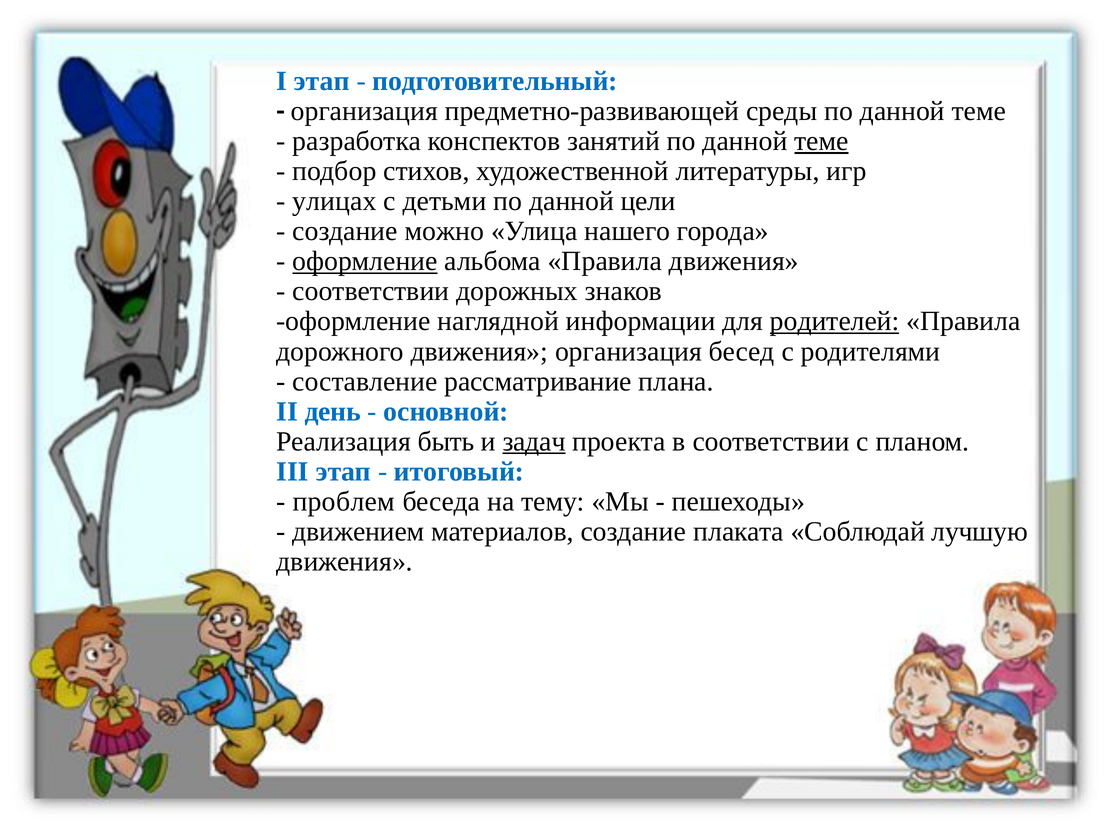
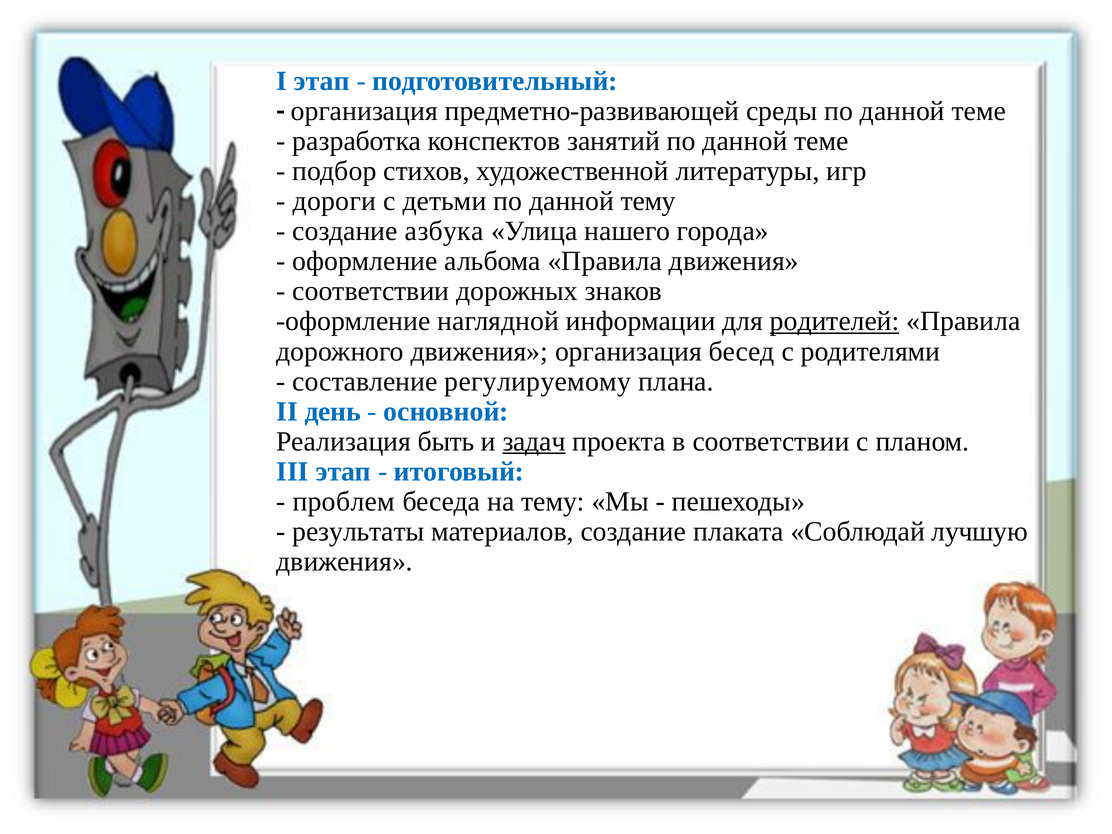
теме underline: present -> none (821, 141)
улицах: улицах -> дороги (334, 201)
данной цели: цели -> тему (648, 201)
можно: можно -> азбука (444, 231)
оформление underline: present -> none (365, 261)
рассматривание: рассматривание -> регулируемому (538, 381)
движением: движением -> результаты (358, 532)
